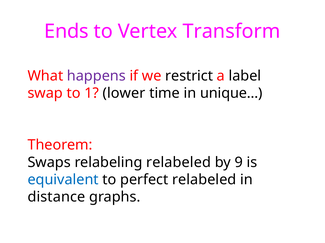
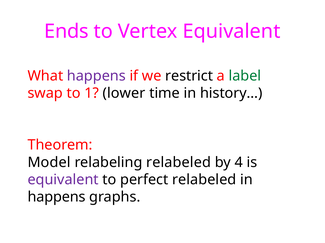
Vertex Transform: Transform -> Equivalent (232, 31)
label colour: black -> green (245, 76)
unique…: unique… -> history… (231, 93)
Swaps: Swaps -> Model (49, 163)
9: 9 -> 4 (239, 163)
equivalent colour: blue -> purple (63, 180)
distance: distance -> happens (57, 197)
